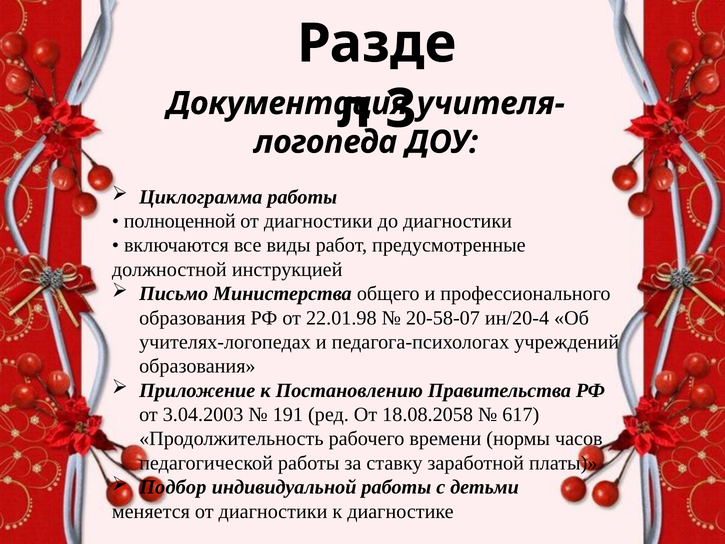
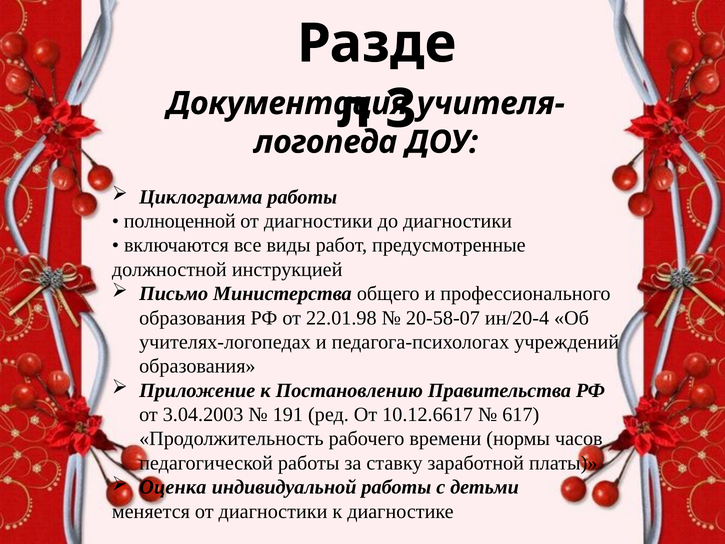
18.08.2058: 18.08.2058 -> 10.12.6617 (428, 414)
Подбор: Подбор -> Оценка (173, 487)
